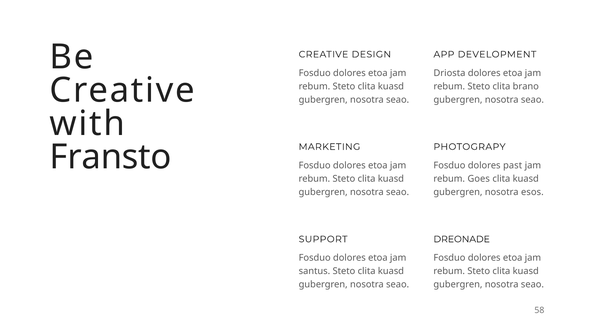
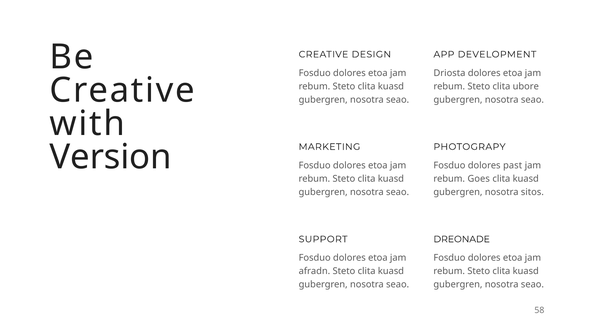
brano: brano -> ubore (526, 86)
Fransto: Fransto -> Version (111, 157)
esos: esos -> sitos (532, 192)
santus: santus -> afradn (314, 271)
